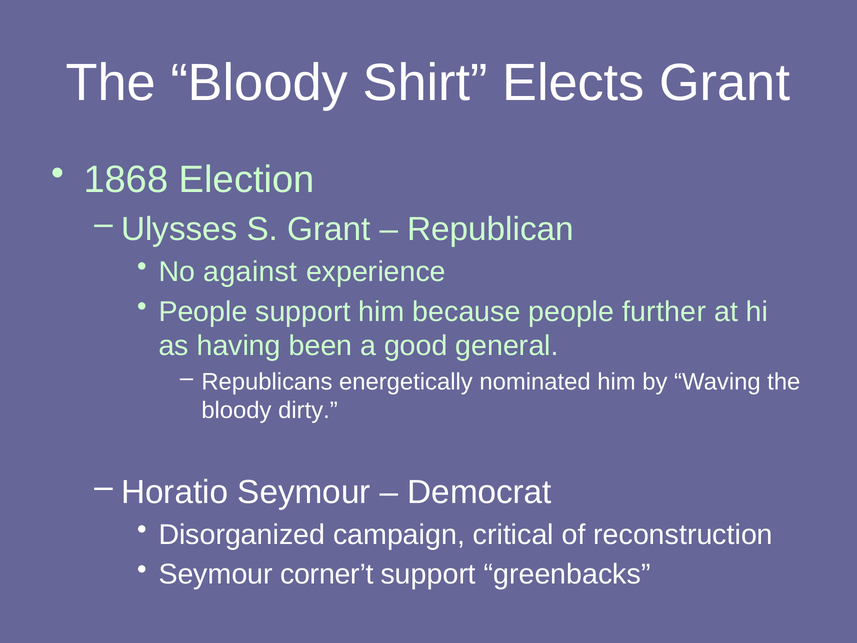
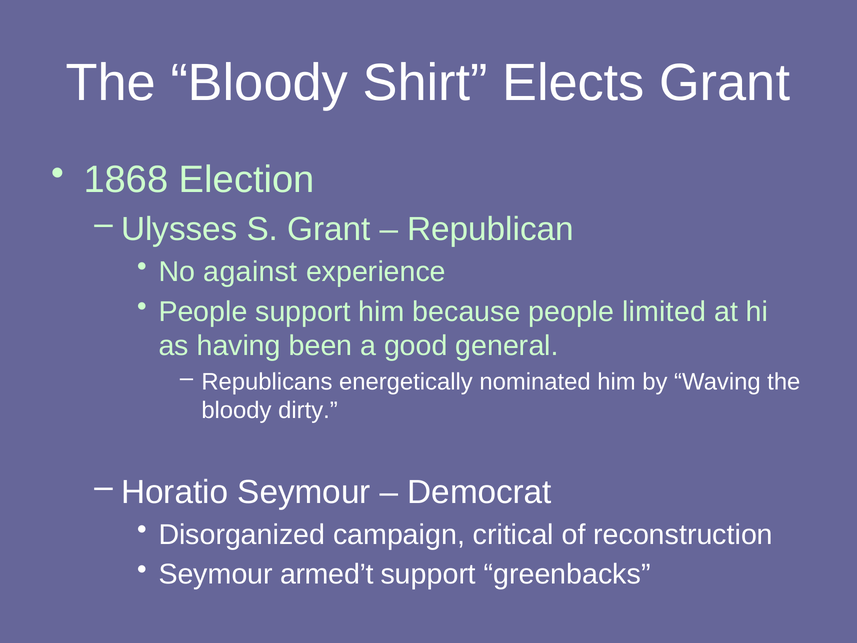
further: further -> limited (664, 312)
corner’t: corner’t -> armed’t (327, 574)
